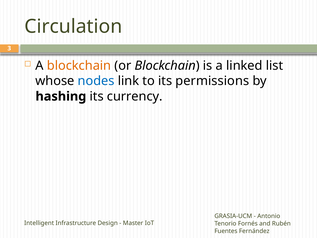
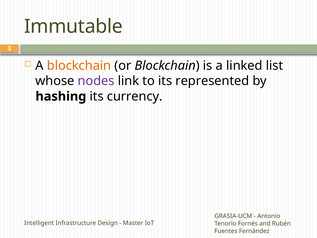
Circulation: Circulation -> Immutable (73, 26)
nodes colour: blue -> purple (96, 81)
permissions: permissions -> represented (212, 81)
